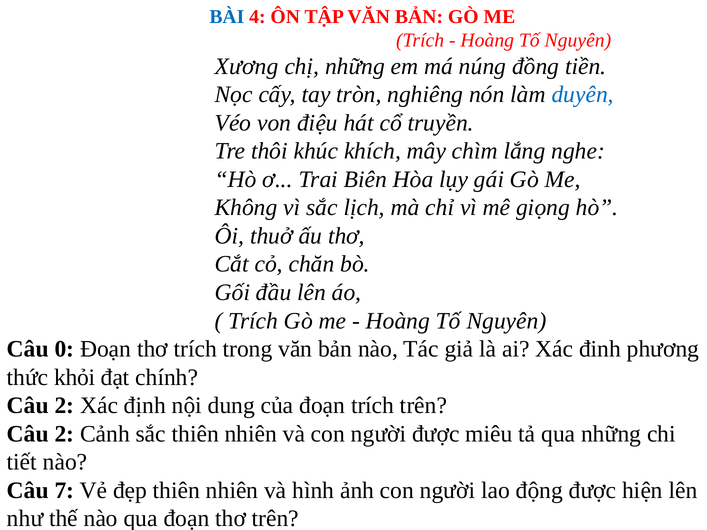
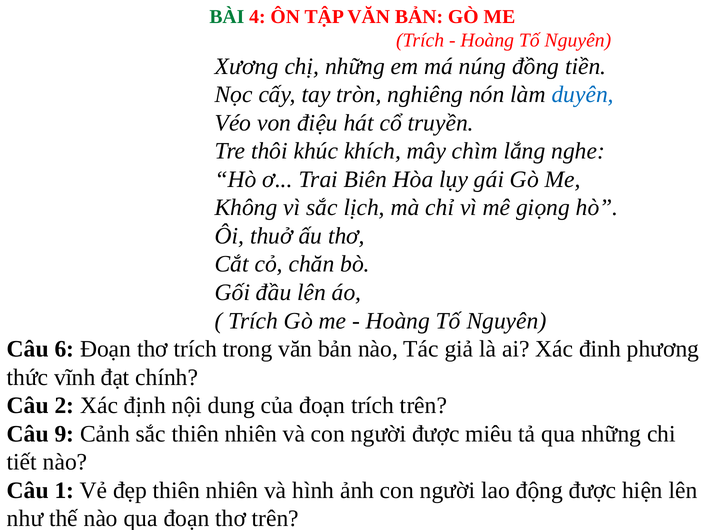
BÀI colour: blue -> green (227, 17)
0: 0 -> 6 (64, 349)
khỏi: khỏi -> vĩnh (75, 377)
2: 2 -> 9 (64, 434)
7: 7 -> 1 (64, 491)
